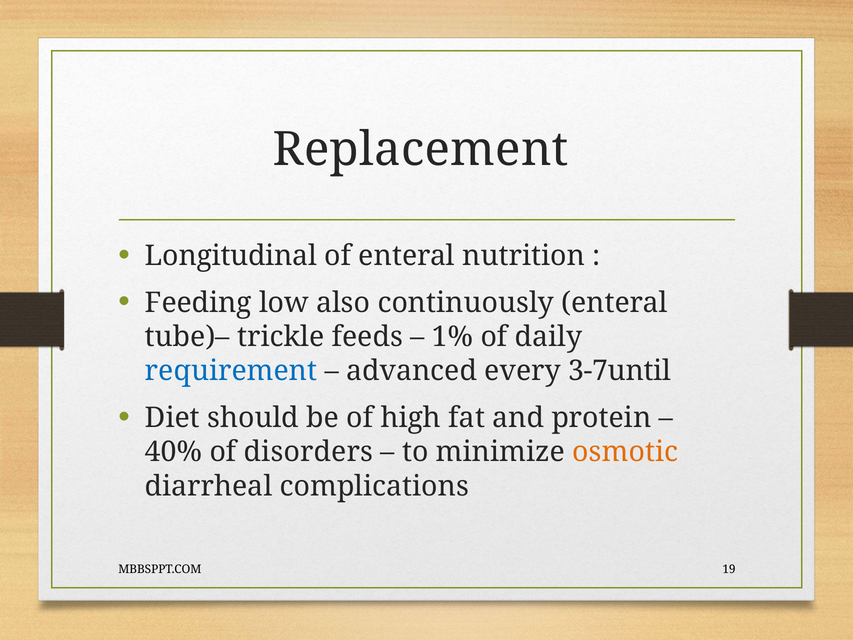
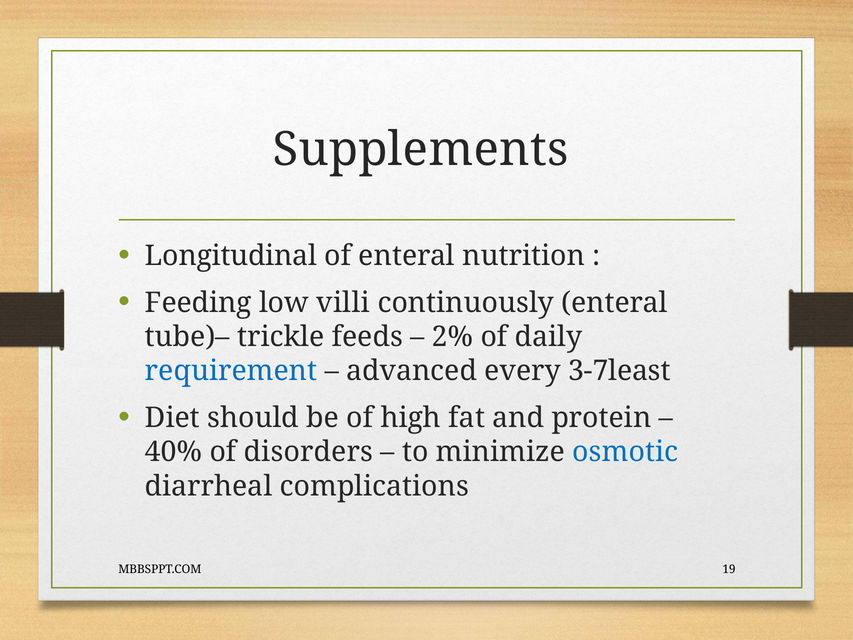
Replacement: Replacement -> Supplements (421, 150)
also: also -> villi (343, 303)
1%: 1% -> 2% (453, 337)
3-7until: 3-7until -> 3-7least (619, 371)
osmotic colour: orange -> blue (625, 452)
